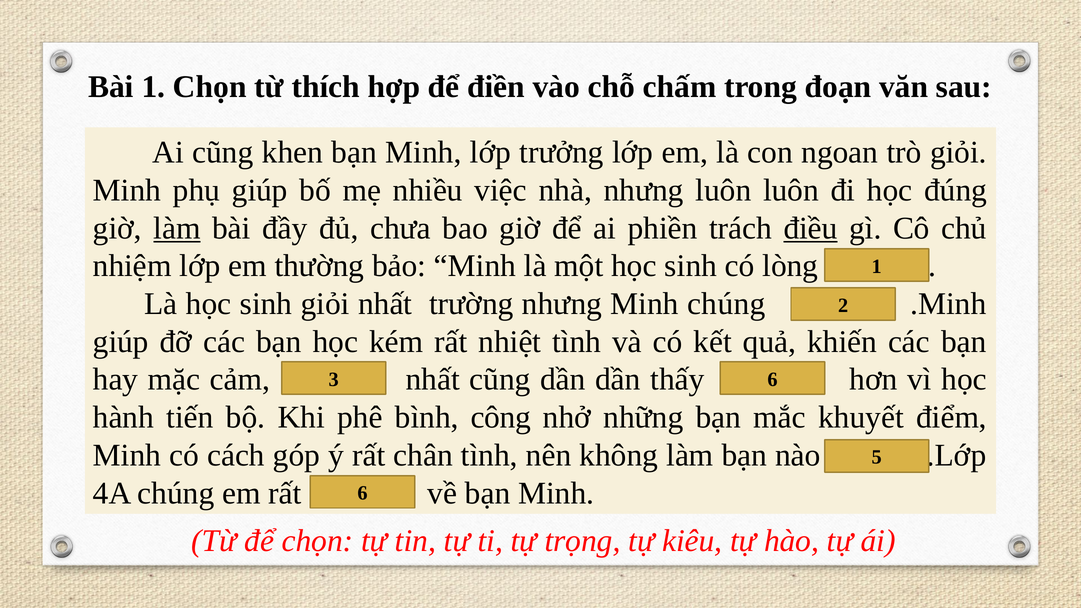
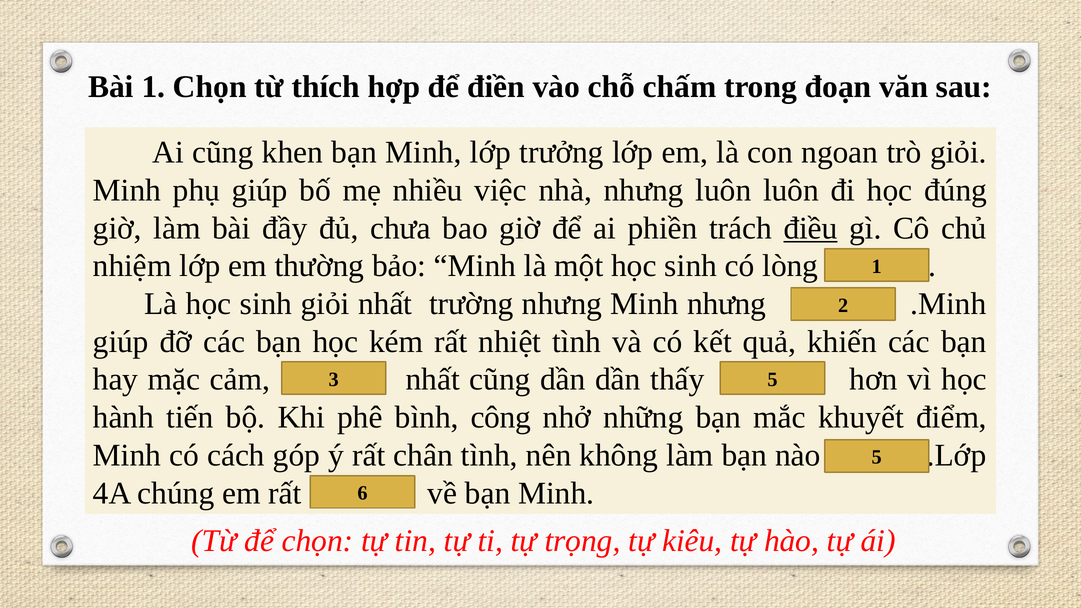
làm underline: present -> none (177, 228)
Minh chúng: chúng -> nhưng (727, 304)
3 6: 6 -> 5 (772, 379)
